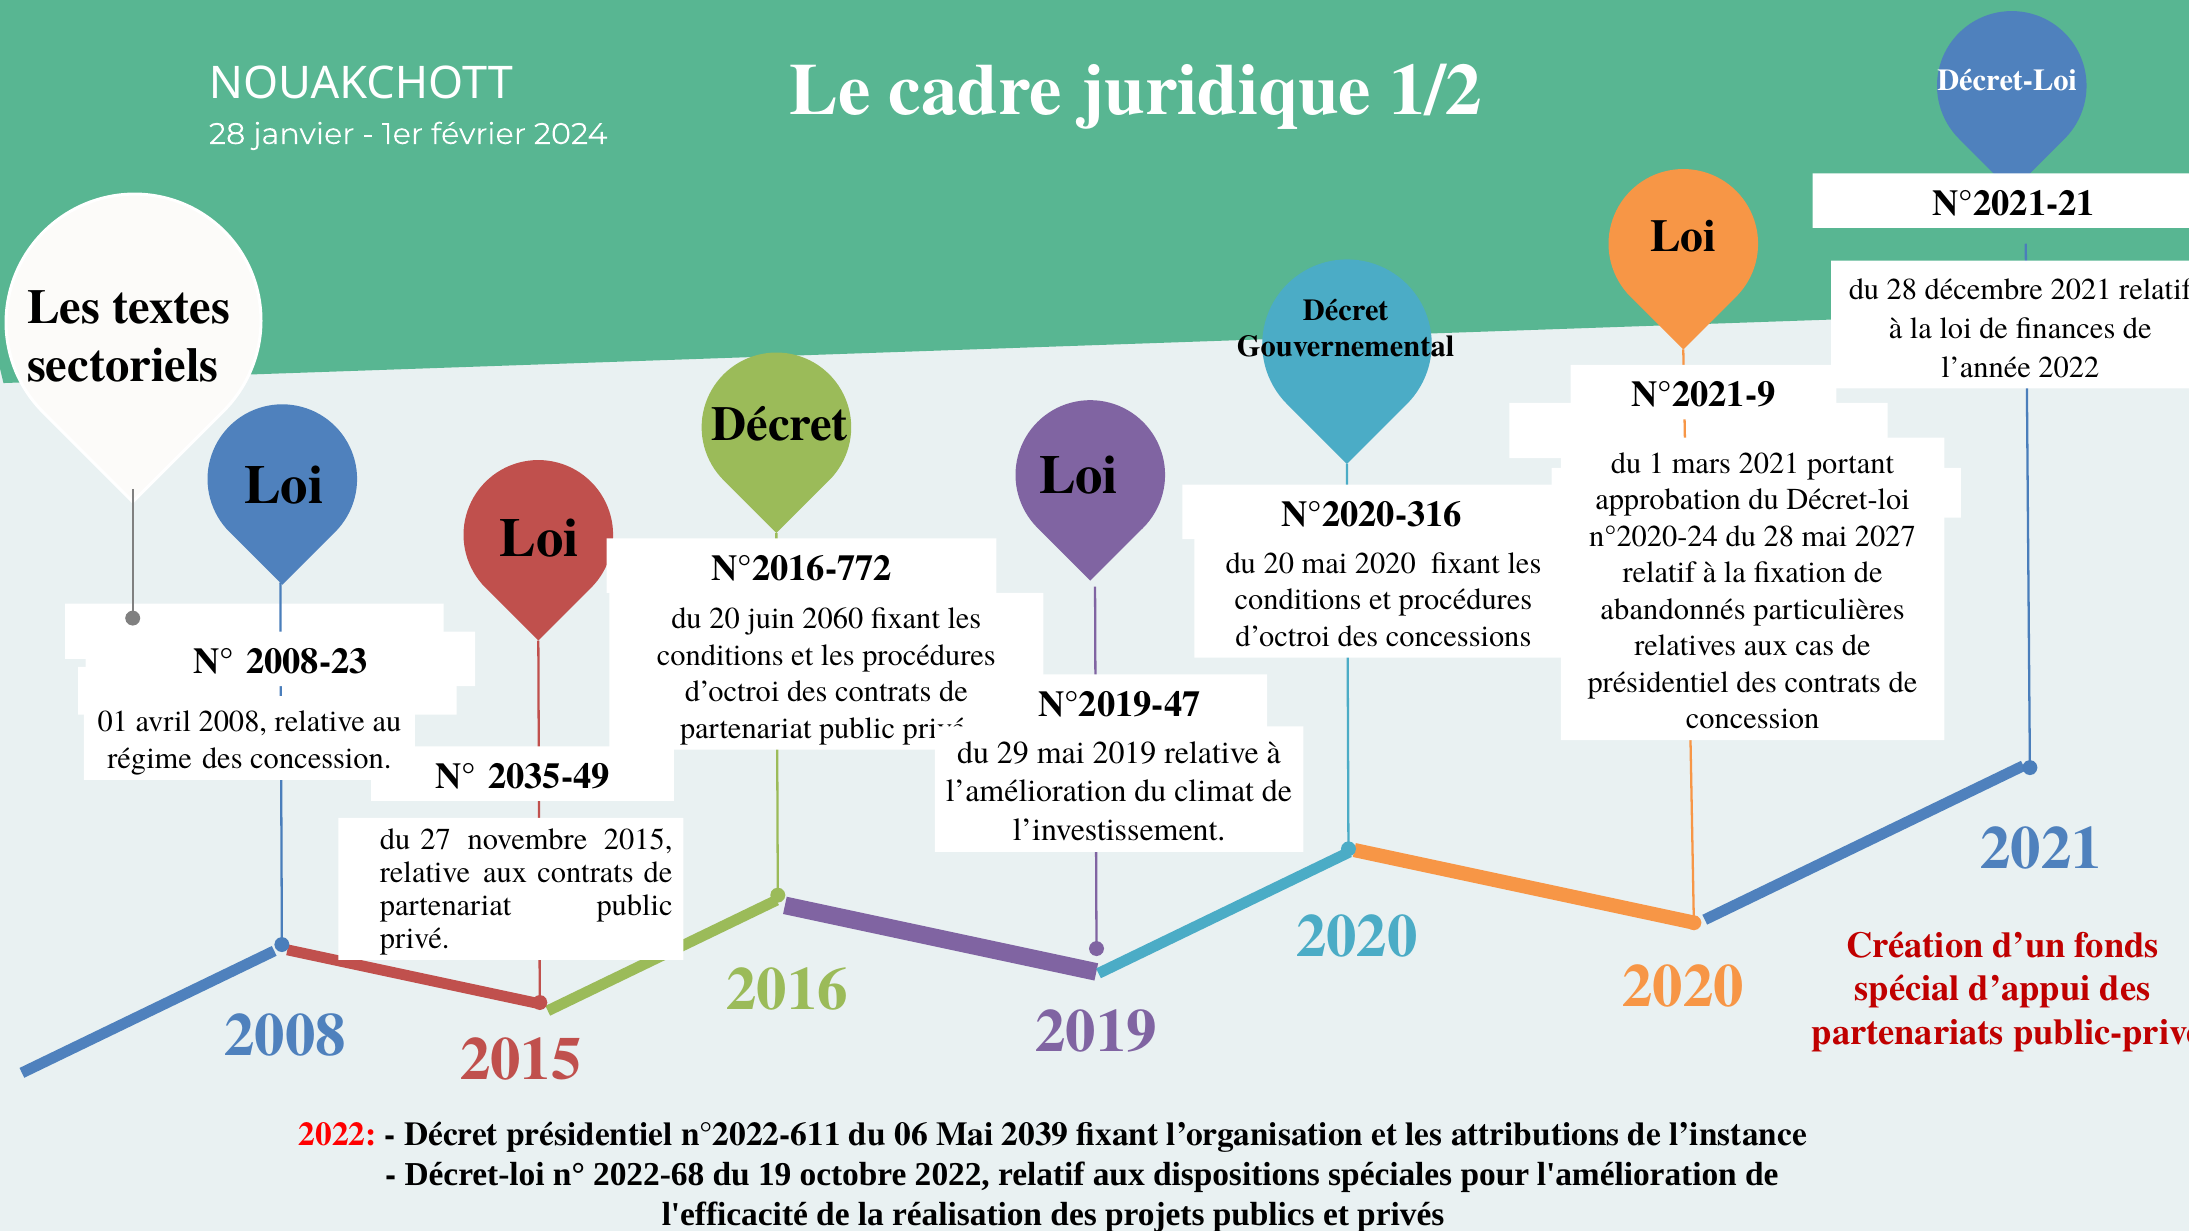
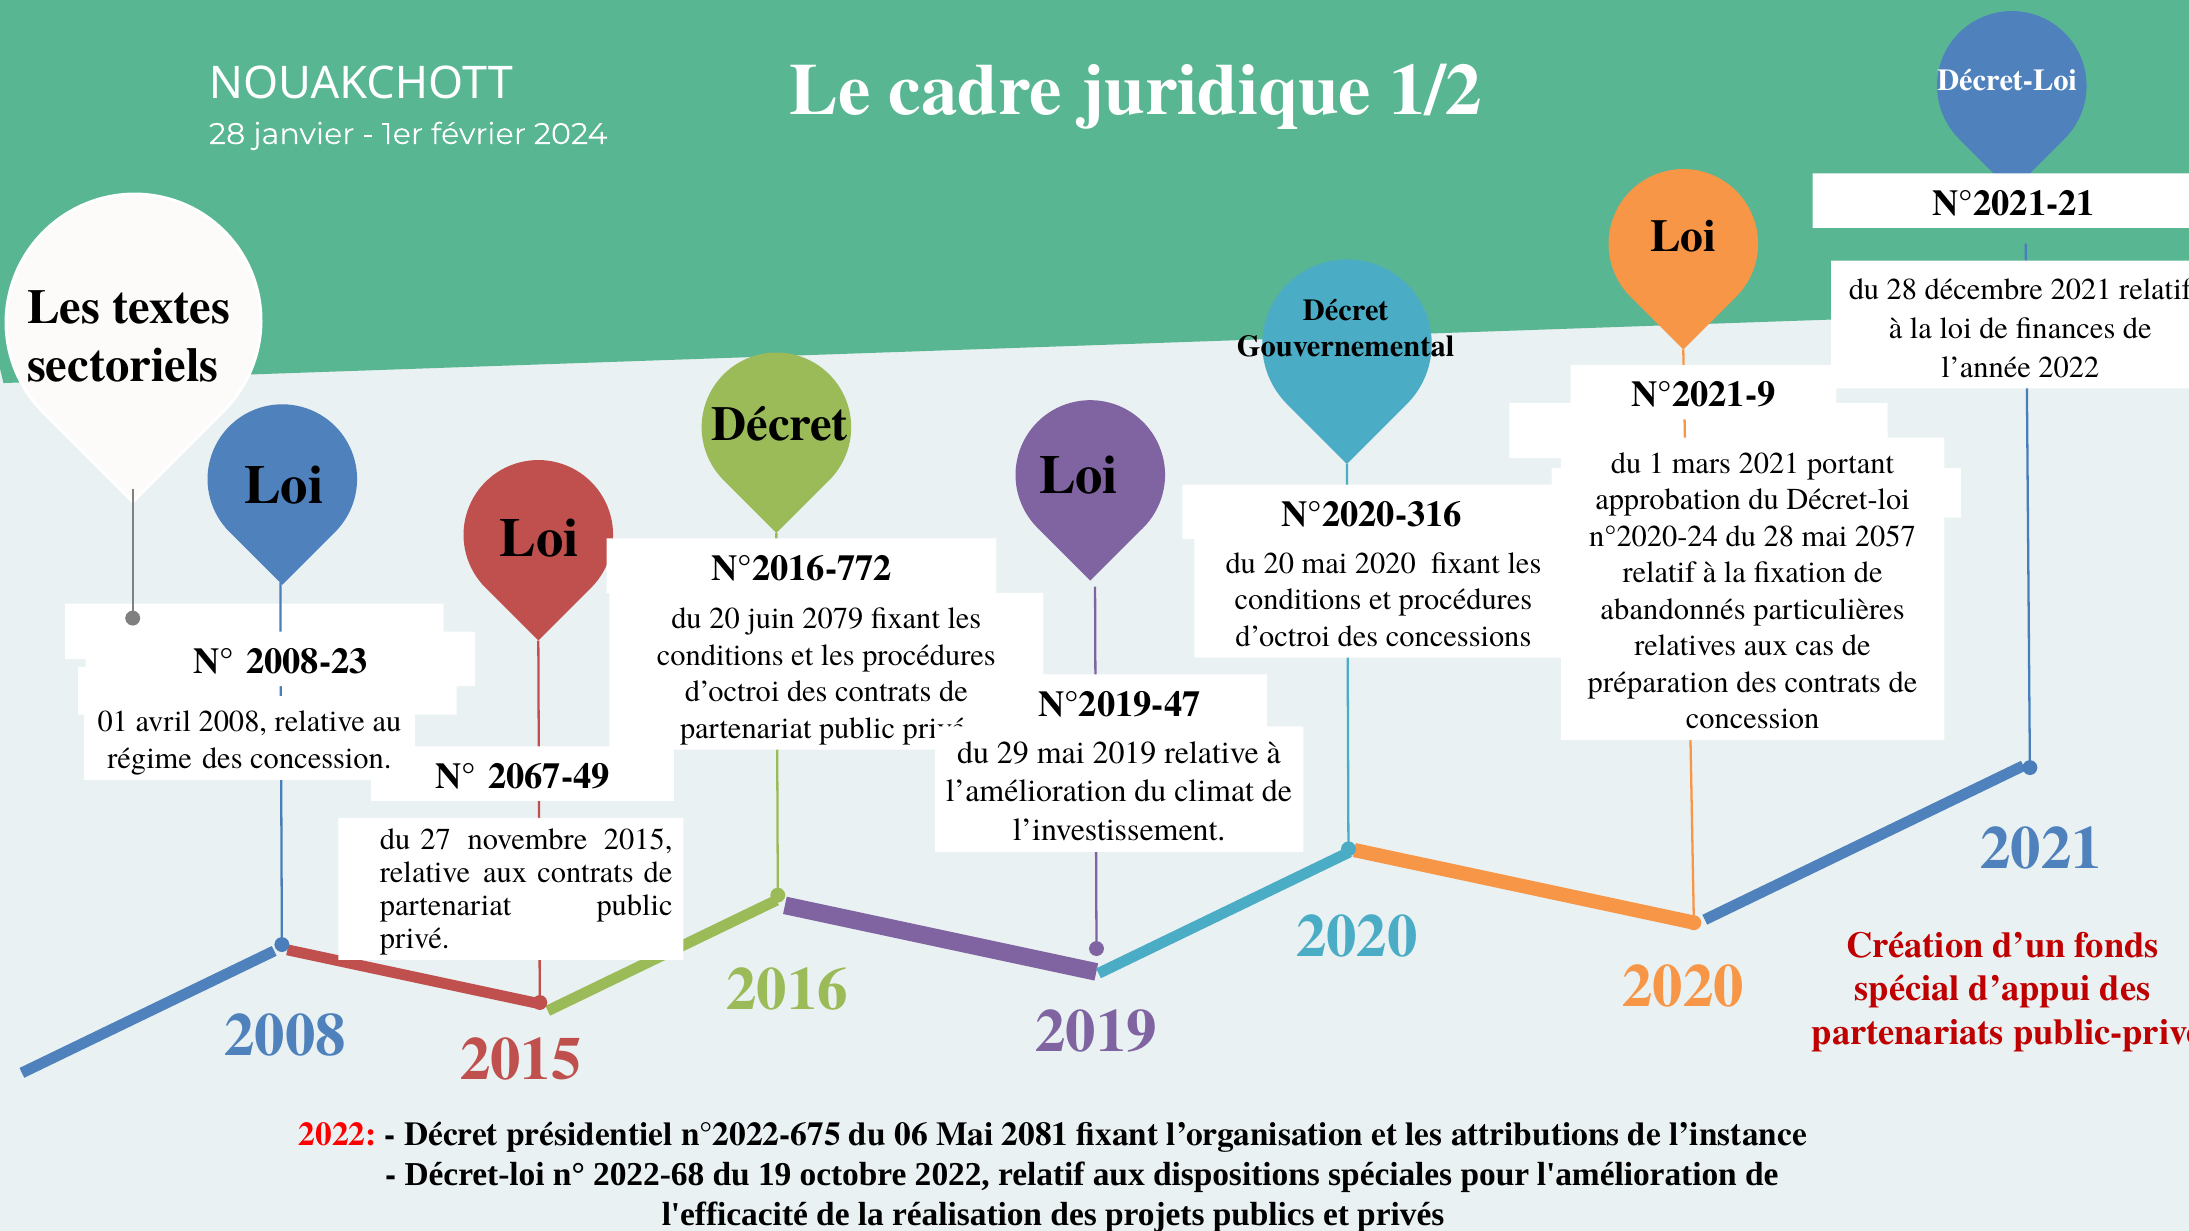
2027: 2027 -> 2057 (1885, 536)
2060: 2060 -> 2079 (833, 619)
présidentiel: présidentiel -> préparation (1658, 682)
2035-49: 2035-49 -> 2067-49 (549, 776)
n°2022-611: n°2022-611 -> n°2022-675 (761, 1135)
2039: 2039 -> 2081 (1035, 1135)
